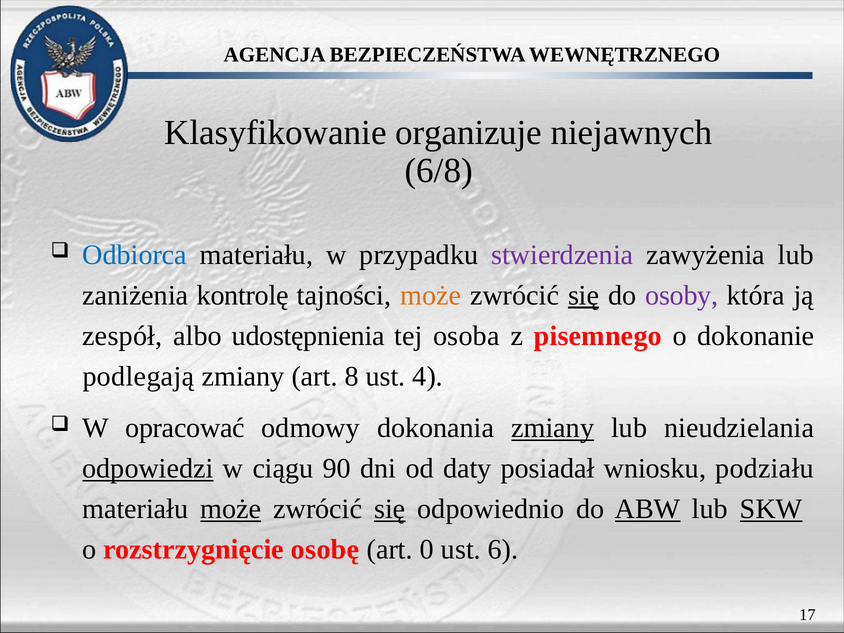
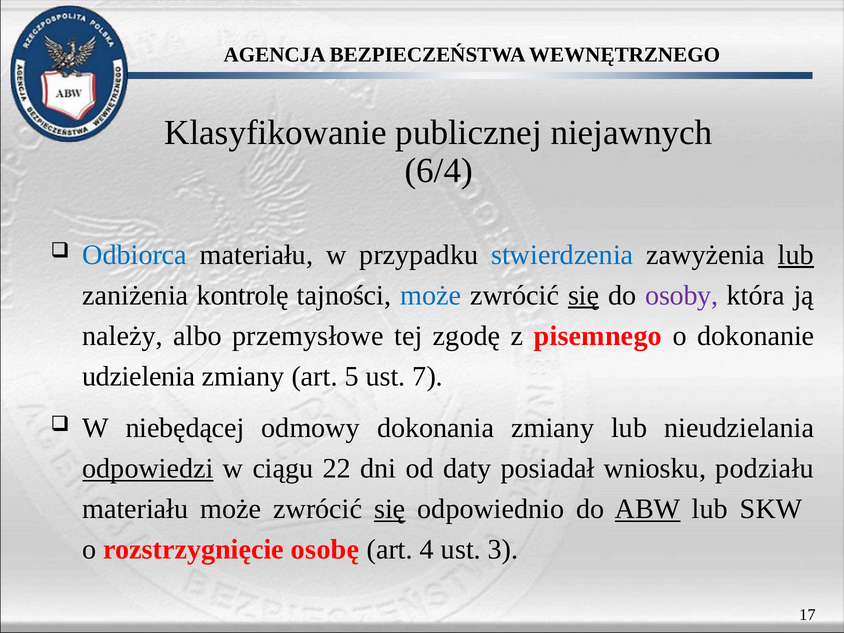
organizuje: organizuje -> publicznej (469, 133)
6/8: 6/8 -> 6/4 (439, 171)
stwierdzenia colour: purple -> blue (562, 255)
lub underline: none -> present (796, 255)
może colour: orange -> blue (431, 295)
zespół: zespół -> należy (122, 336)
udostępnienia: udostępnienia -> przemysłowe (308, 336)
osoba: osoba -> zgodę (467, 336)
podlegają: podlegają -> udzielenia (139, 376)
8: 8 -> 5 (352, 376)
4: 4 -> 7 (428, 376)
opracować: opracować -> niebędącej (185, 428)
zmiany underline: present -> none (553, 428)
90: 90 -> 22 (337, 469)
może underline: present -> none (231, 509)
SKW underline: present -> none (771, 509)
0: 0 -> 4 (427, 550)
6: 6 -> 3 (503, 550)
